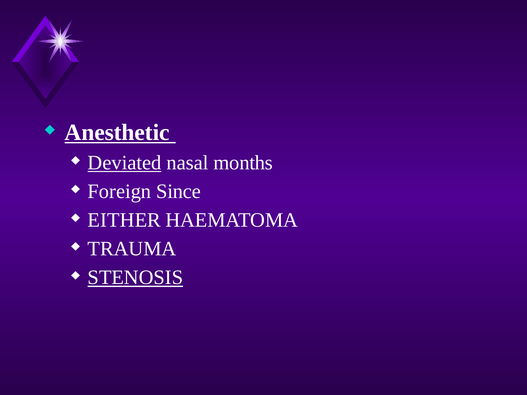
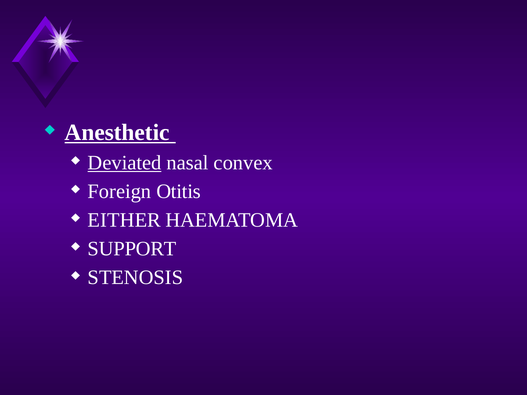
months: months -> convex (243, 163)
Since: Since -> Otitis (179, 192)
TRAUMA: TRAUMA -> SUPPORT (132, 249)
STENOSIS underline: present -> none (135, 278)
